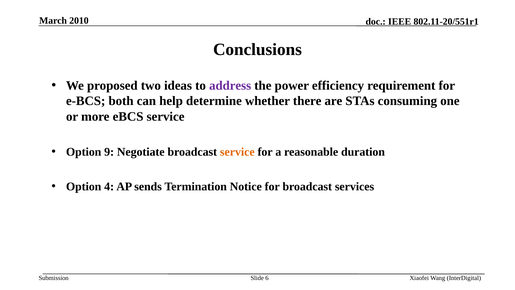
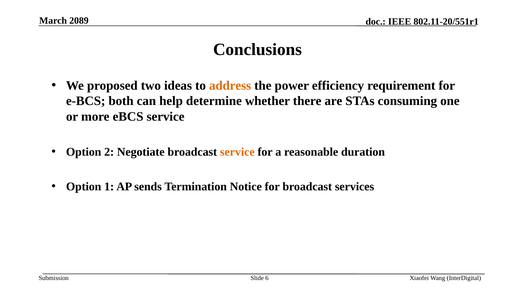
2010: 2010 -> 2089 (79, 20)
address colour: purple -> orange (230, 85)
9: 9 -> 2 (109, 152)
4: 4 -> 1 (109, 186)
